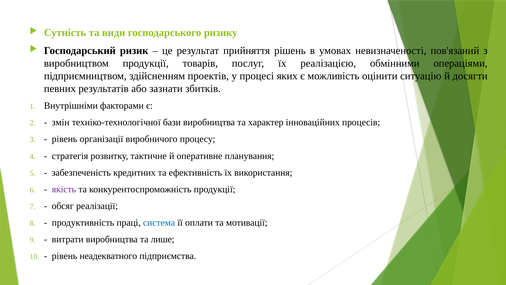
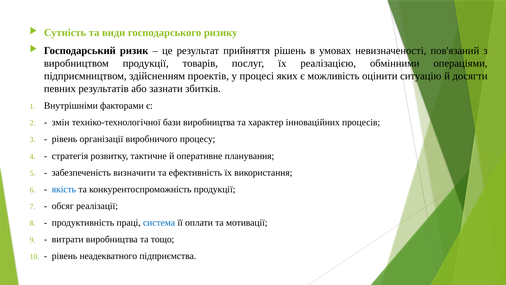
кредитних: кредитних -> визначити (134, 172)
якість colour: purple -> blue (64, 189)
лише: лише -> тощо (163, 239)
